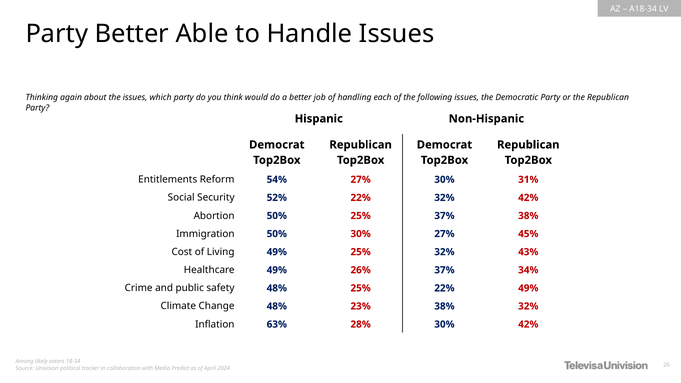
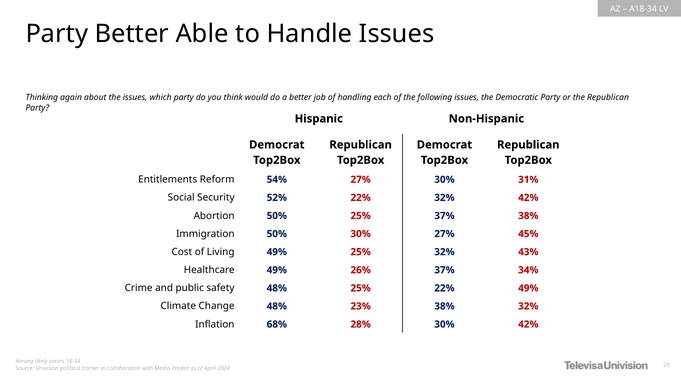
63%: 63% -> 68% (277, 324)
